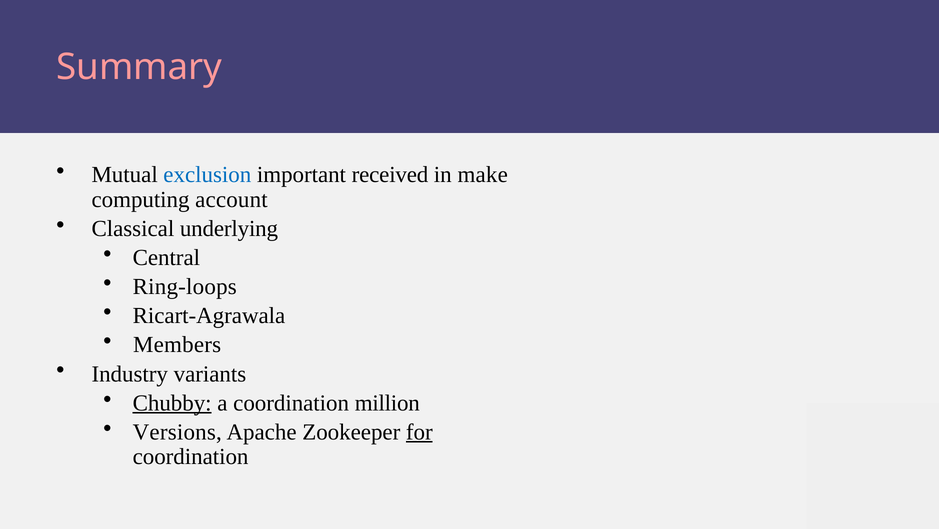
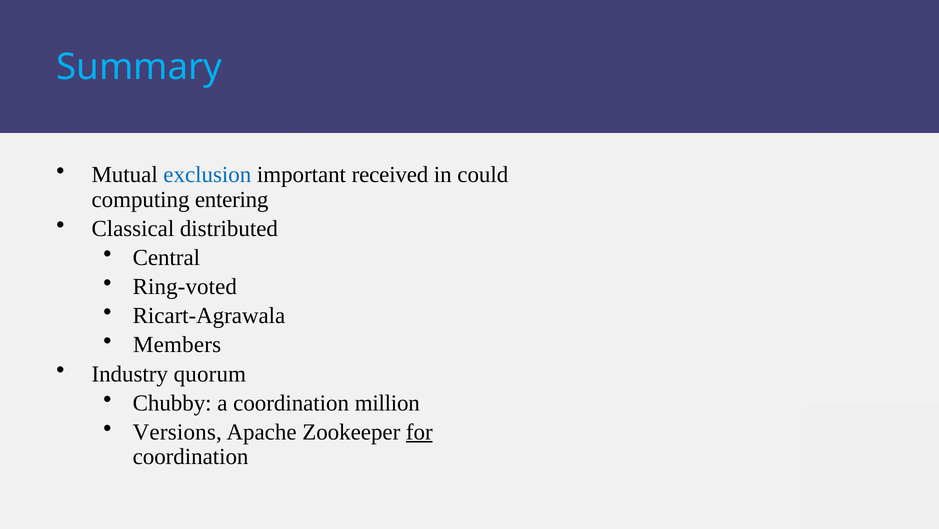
Summary colour: pink -> light blue (139, 67)
make: make -> could (483, 175)
account: account -> entering (232, 200)
underlying: underlying -> distributed (229, 229)
Ring-loops: Ring-loops -> Ring-voted (185, 287)
variants: variants -> quorum (210, 374)
Chubby underline: present -> none (172, 403)
